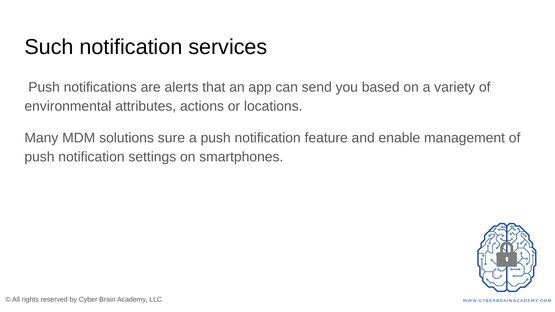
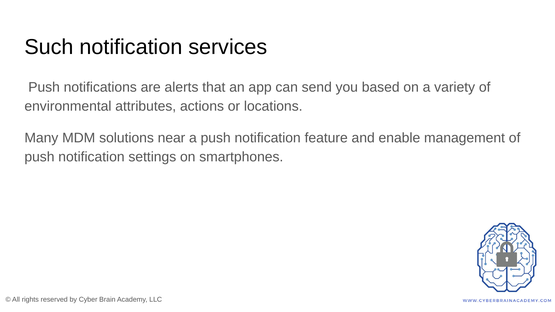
sure: sure -> near (171, 138)
